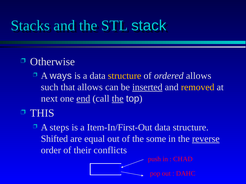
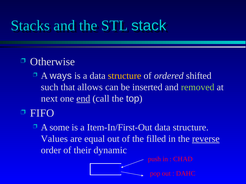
ordered allows: allows -> shifted (199, 76)
inserted underline: present -> none (147, 87)
removed colour: yellow -> light green (198, 87)
the underline: present -> none (118, 99)
THIS: THIS -> FIFO (42, 114)
steps: steps -> some (59, 128)
Shifted: Shifted -> Values (54, 139)
some: some -> filled (156, 139)
conflicts: conflicts -> dynamic (110, 151)
